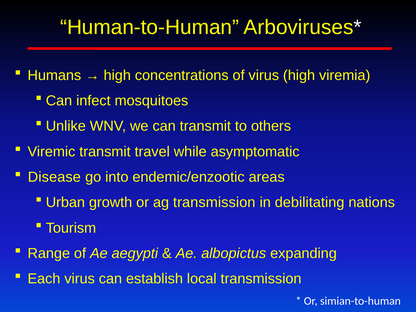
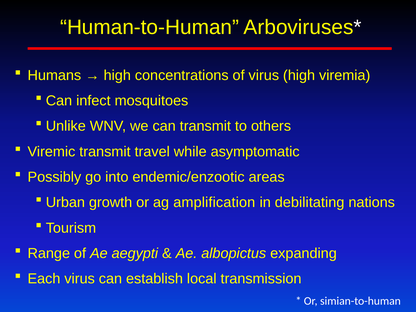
Disease: Disease -> Possibly (54, 177)
ag transmission: transmission -> amplification (214, 202)
